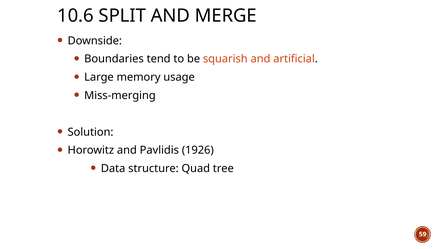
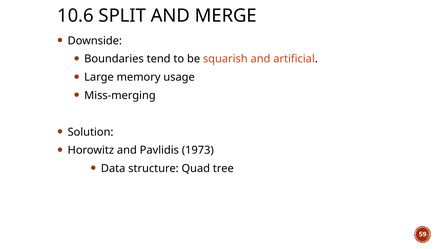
1926: 1926 -> 1973 (198, 150)
